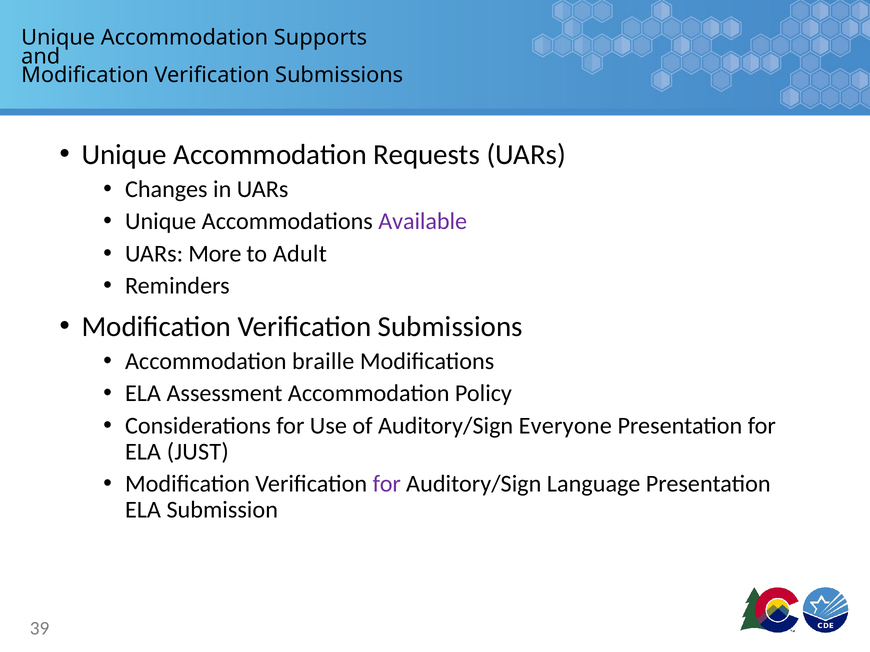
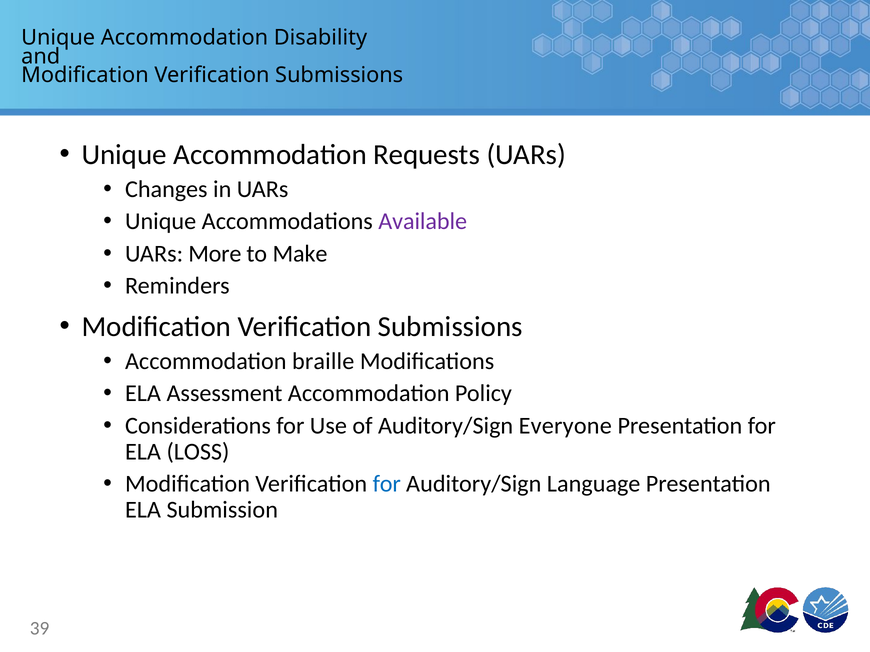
Supports: Supports -> Disability (320, 38)
Adult: Adult -> Make (300, 254)
JUST: JUST -> LOSS (198, 452)
for colour: purple -> blue (387, 484)
